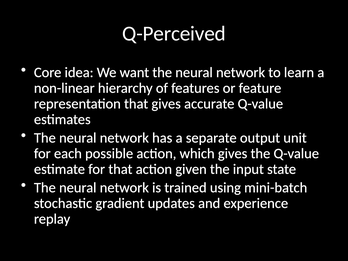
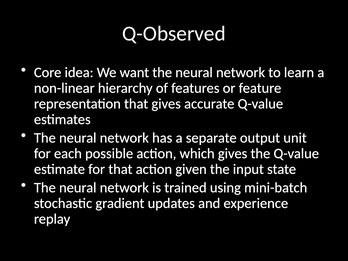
Q-Perceived: Q-Perceived -> Q-Observed (174, 34)
